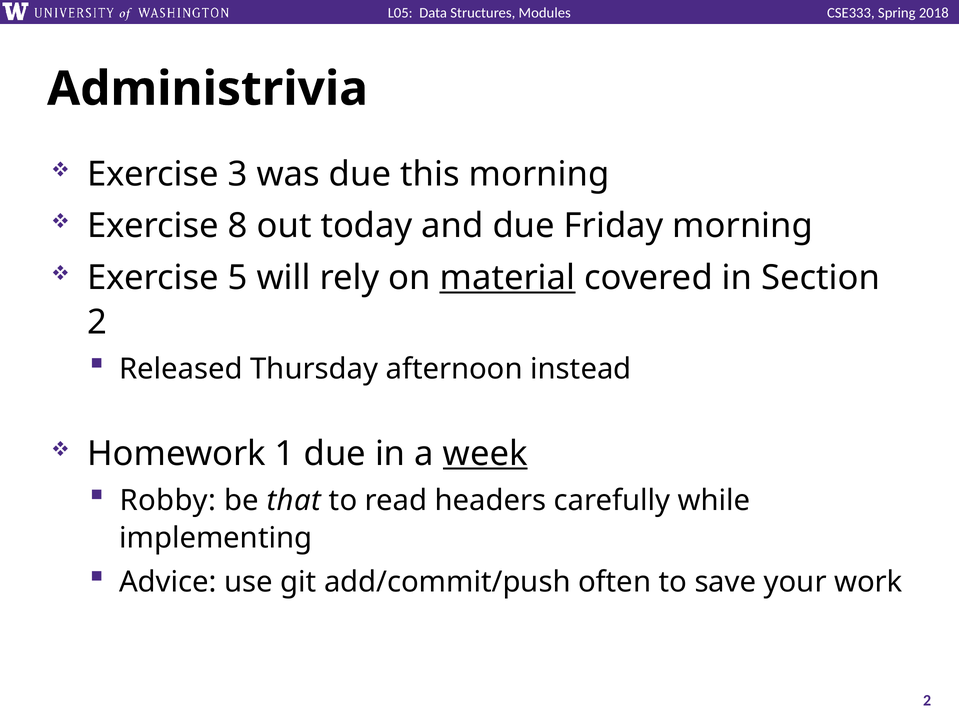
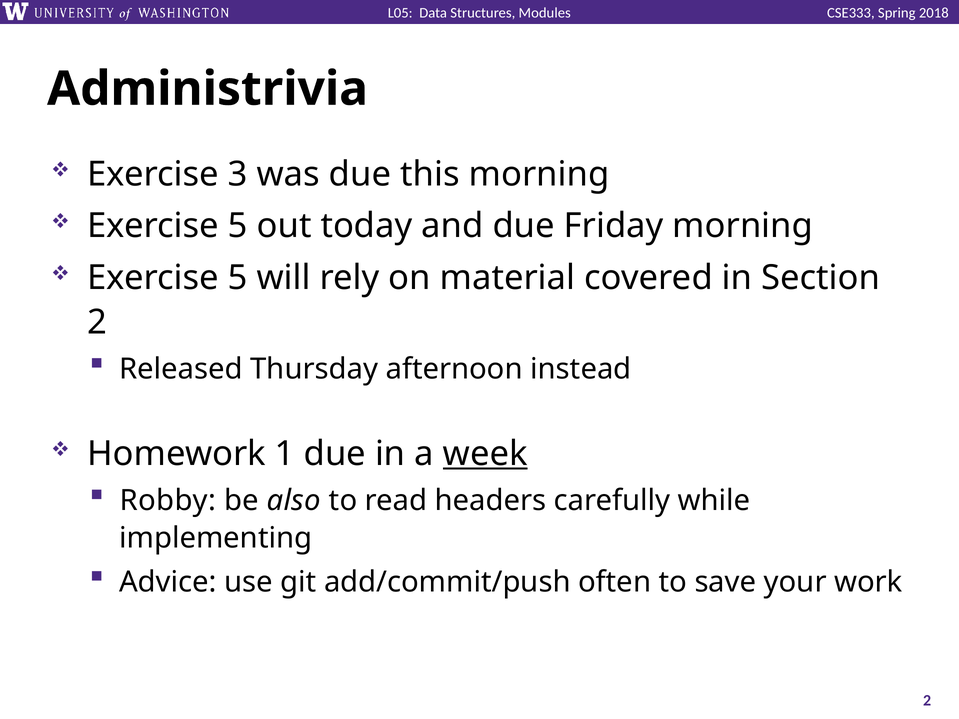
8: 8 -> 5 (238, 226)
material underline: present -> none (508, 278)
that: that -> also (294, 501)
